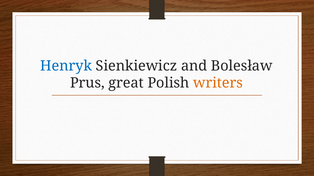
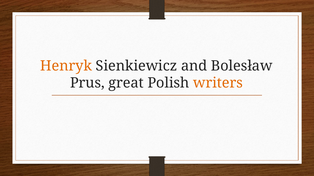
Henryk colour: blue -> orange (66, 66)
